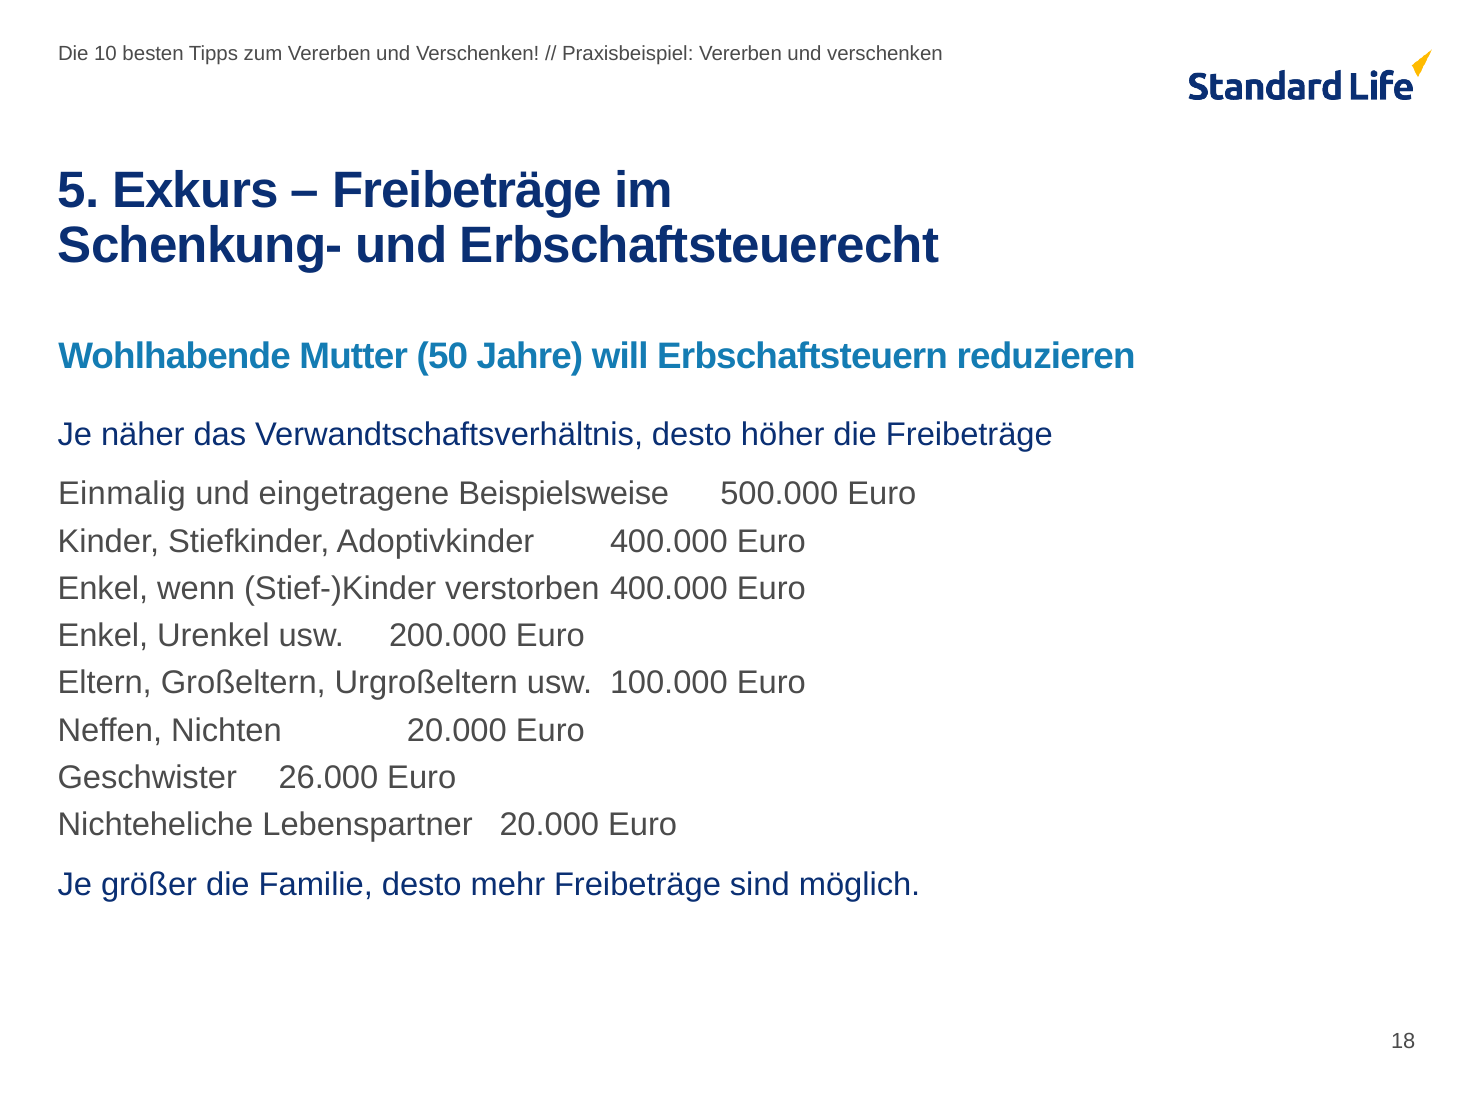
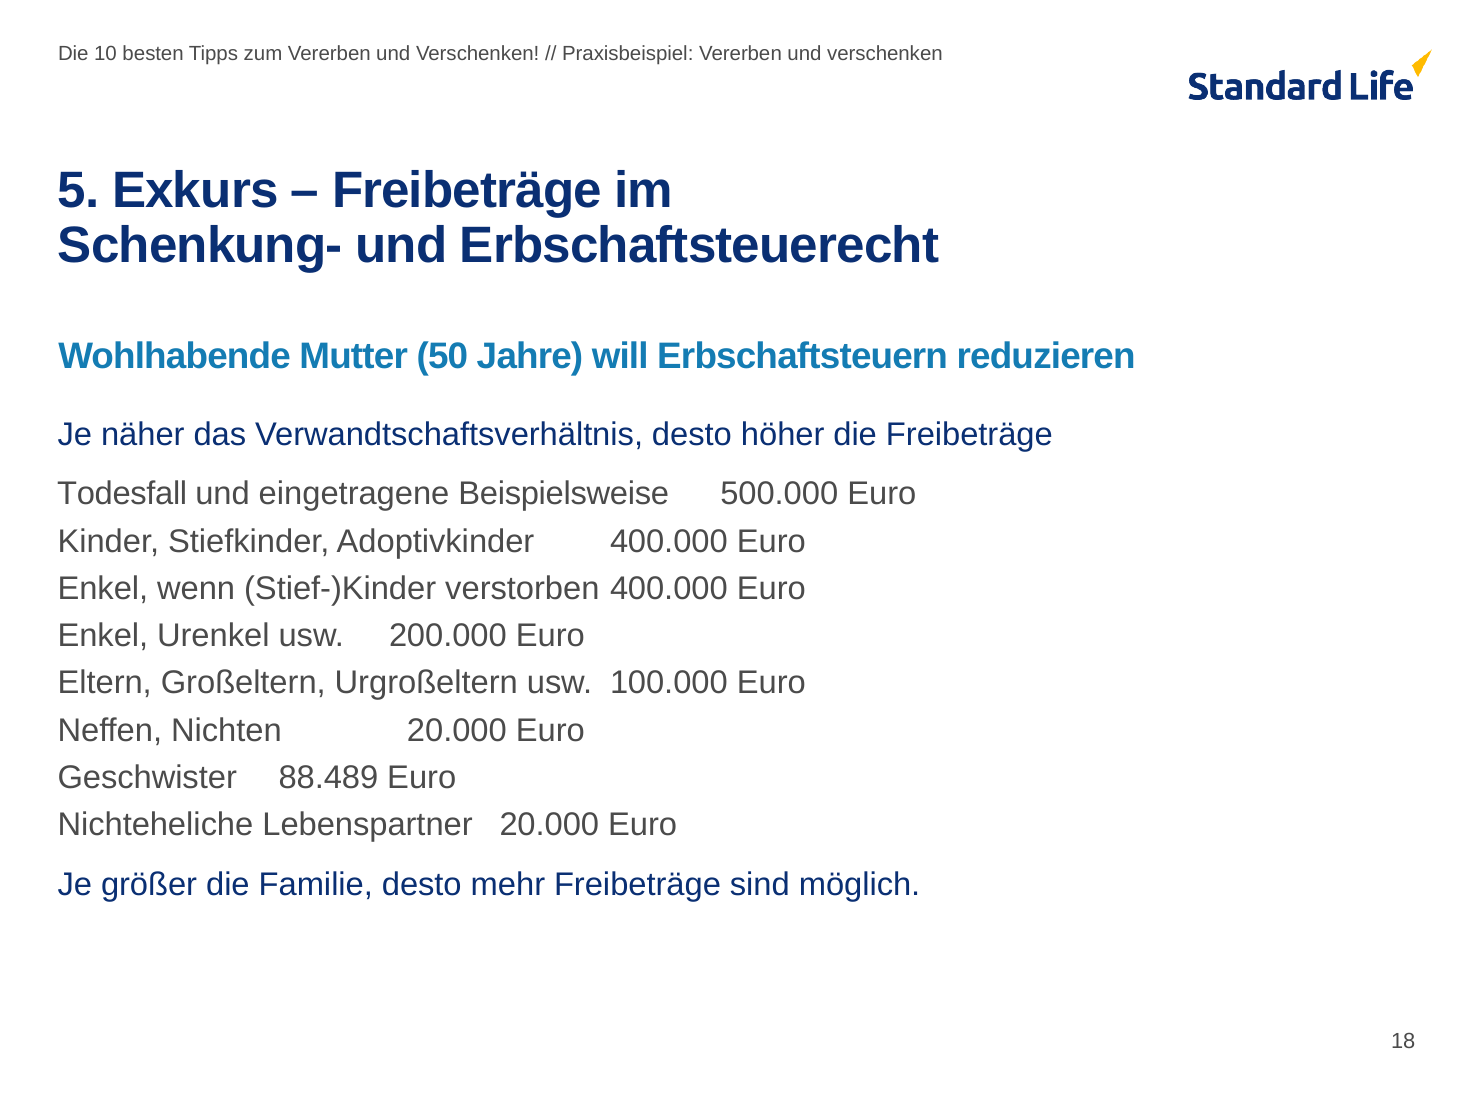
Einmalig: Einmalig -> Todesfall (122, 494)
26.000: 26.000 -> 88.489 (328, 777)
